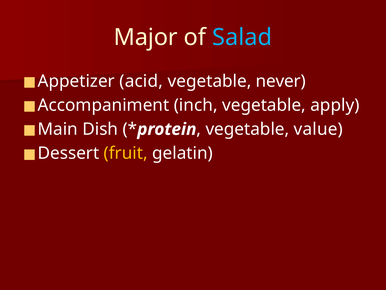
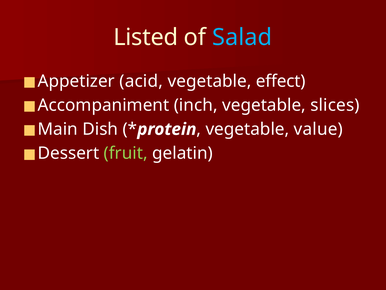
Major: Major -> Listed (146, 37)
never: never -> effect (281, 81)
apply: apply -> slices (335, 105)
fruit colour: yellow -> light green (126, 153)
